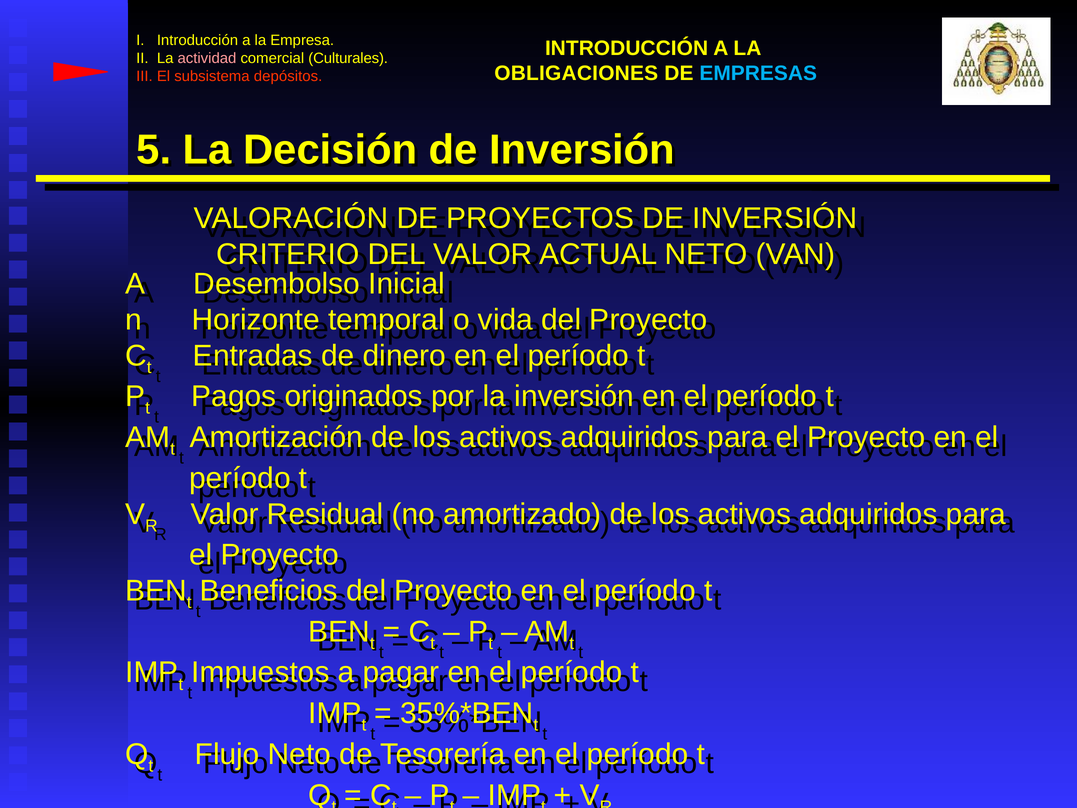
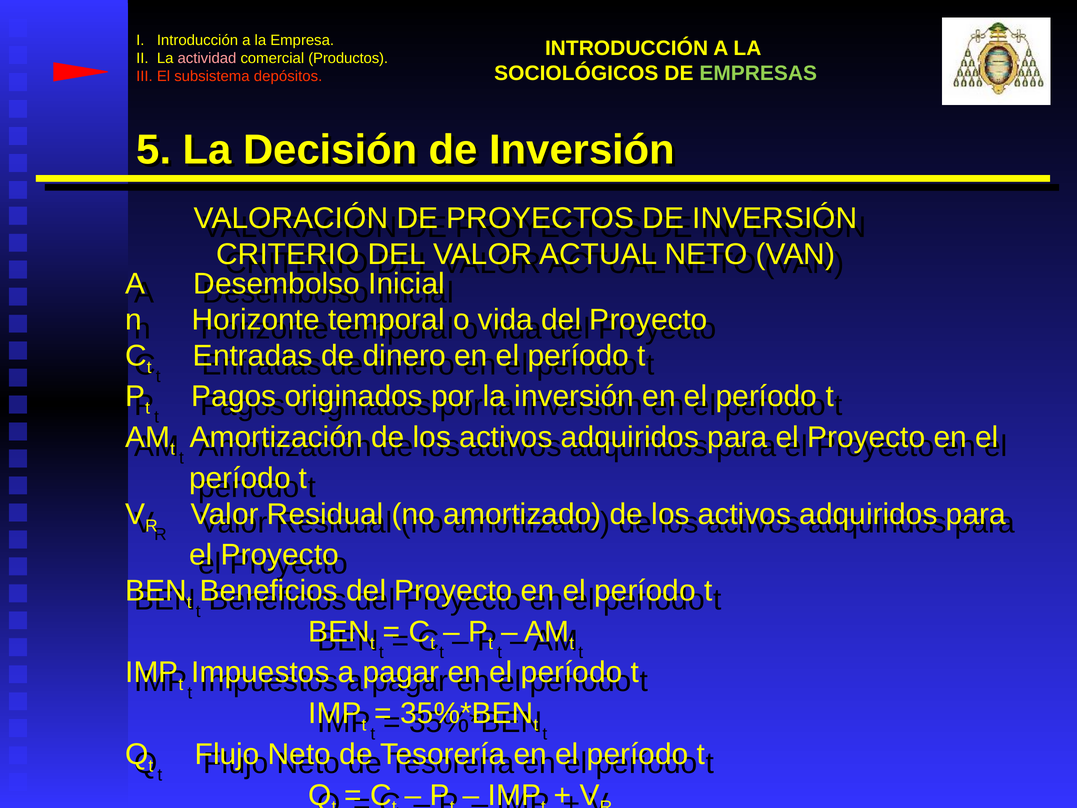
Culturales: Culturales -> Productos (348, 58)
OBLIGACIONES: OBLIGACIONES -> SOCIOLÓGICOS (576, 73)
EMPRESAS colour: light blue -> light green (758, 73)
